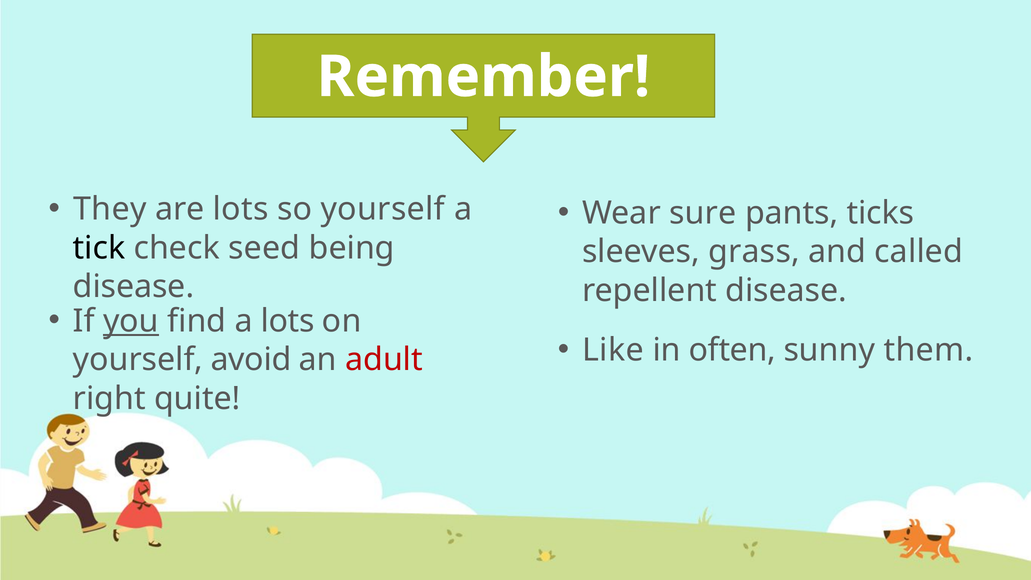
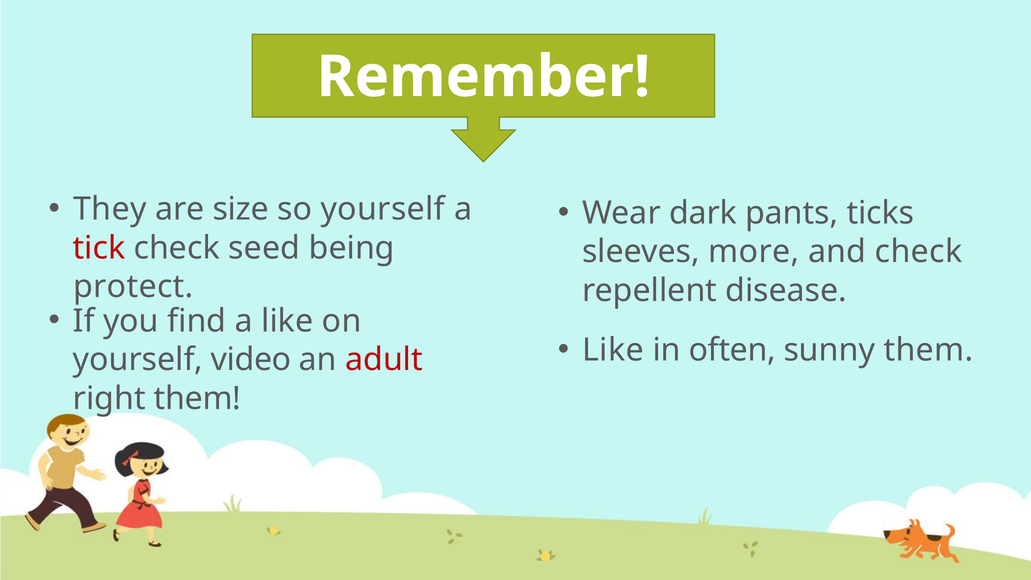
are lots: lots -> size (241, 209)
sure: sure -> dark (703, 213)
tick colour: black -> red (99, 248)
grass: grass -> more (754, 252)
and called: called -> check (919, 252)
disease: disease -> protect (133, 287)
you underline: present -> none (131, 321)
a lots: lots -> like (287, 321)
avoid: avoid -> video (251, 360)
right quite: quite -> them (197, 398)
